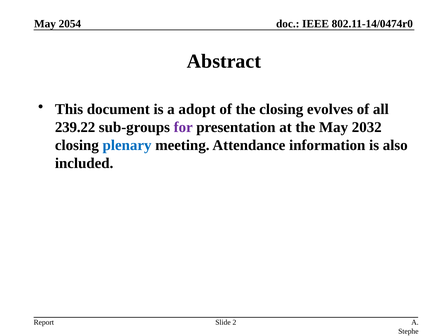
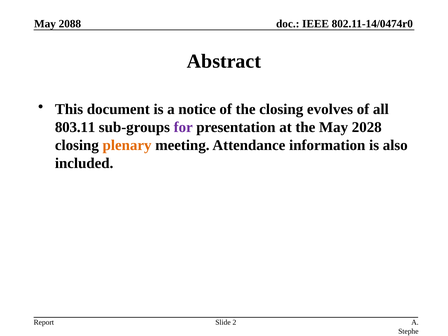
2054: 2054 -> 2088 (70, 24)
adopt: adopt -> notice (197, 109)
239.22: 239.22 -> 803.11 (75, 127)
2032: 2032 -> 2028 (367, 127)
plenary colour: blue -> orange (127, 145)
